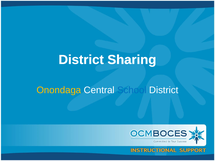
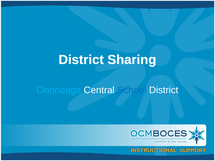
Onondaga colour: yellow -> light blue (59, 90)
